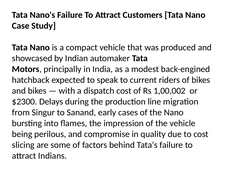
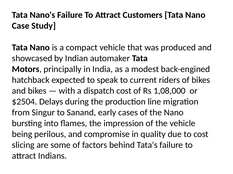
1,00,002: 1,00,002 -> 1,08,000 (170, 91)
$2300: $2300 -> $2504 (25, 102)
